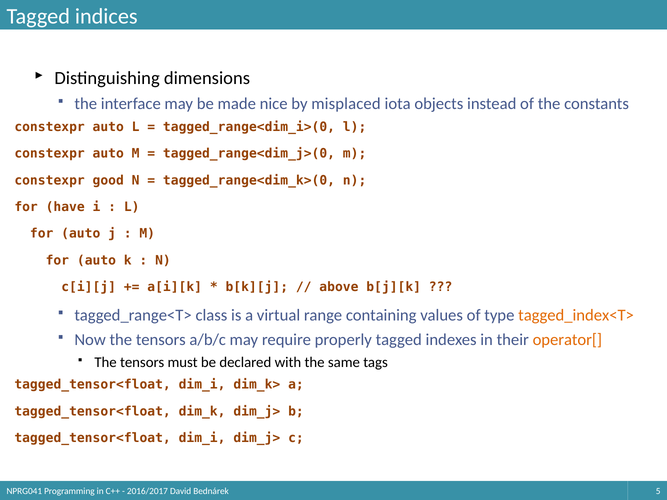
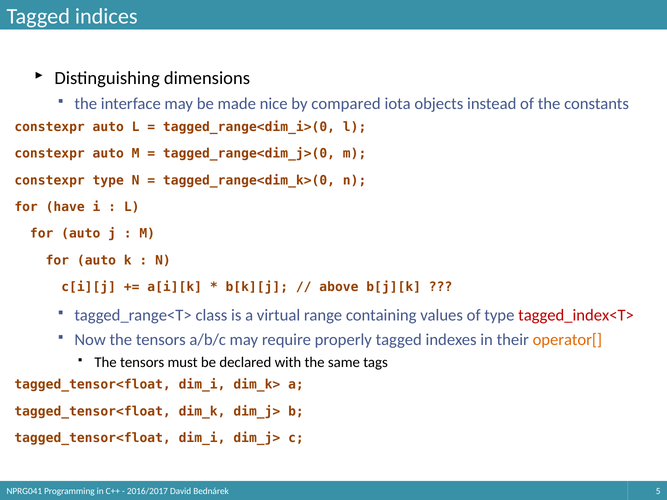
misplaced: misplaced -> compared (346, 104)
constexpr good: good -> type (108, 180)
tagged_index<T> colour: orange -> red (576, 315)
